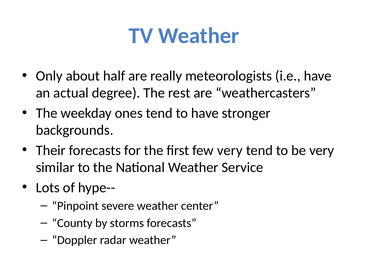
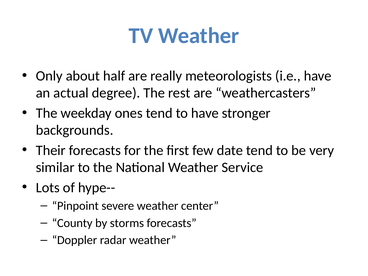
few very: very -> date (230, 150)
